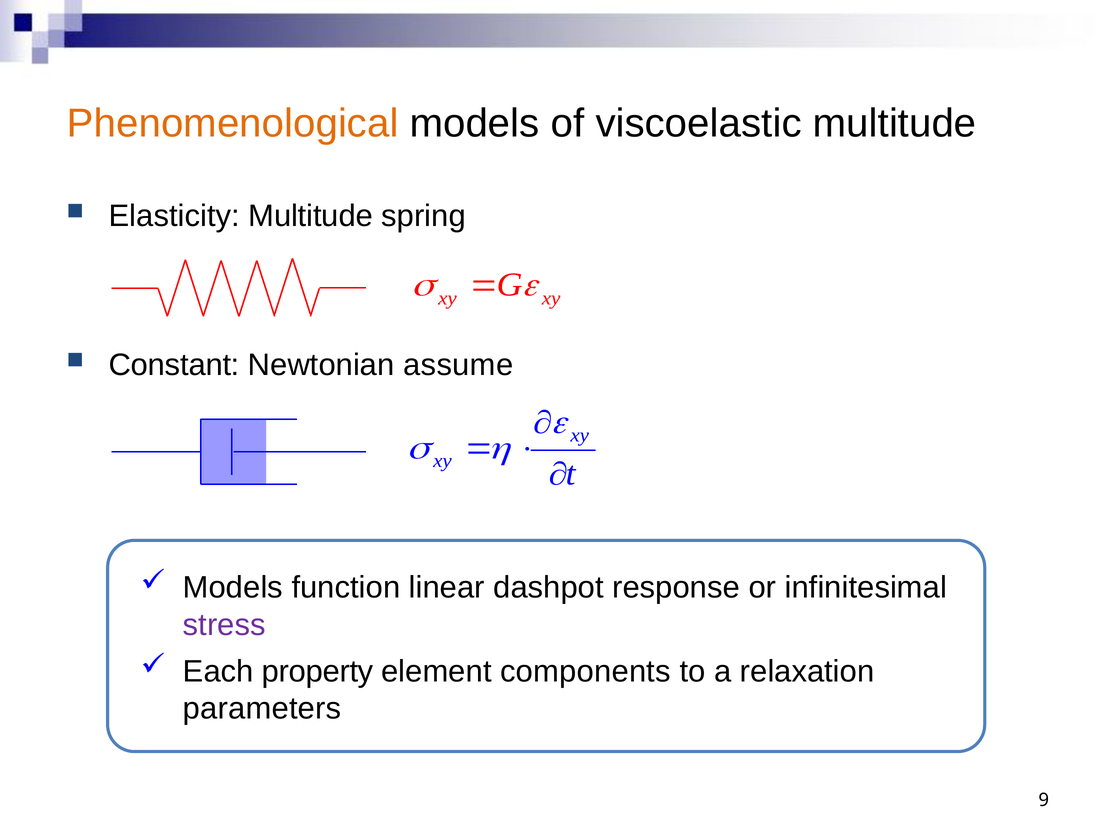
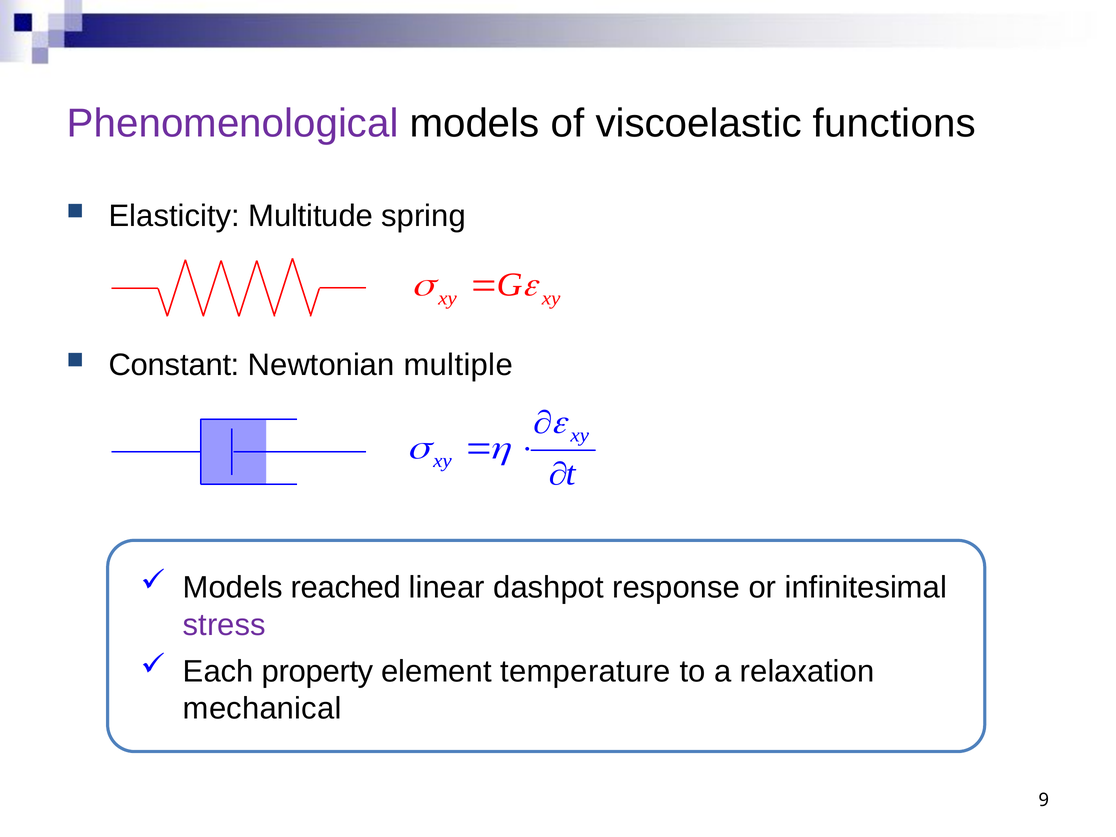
Phenomenological colour: orange -> purple (233, 124)
viscoelastic multitude: multitude -> functions (895, 124)
assume: assume -> multiple (458, 365)
function: function -> reached (346, 588)
components: components -> temperature (585, 671)
parameters: parameters -> mechanical (262, 709)
